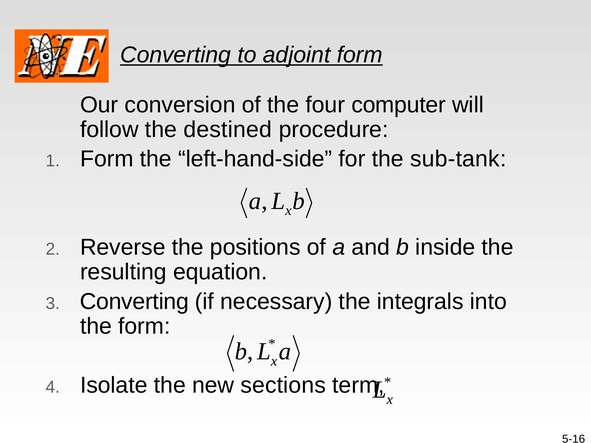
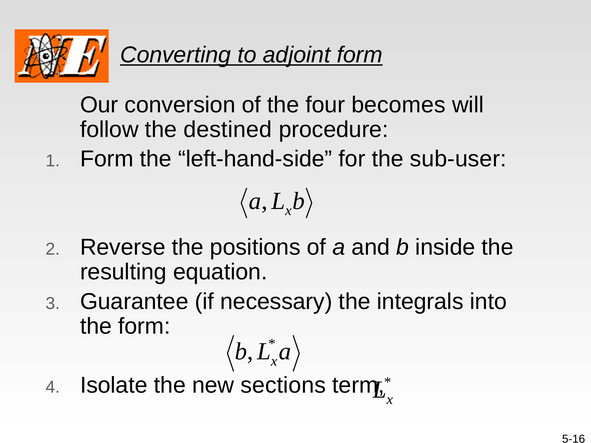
computer: computer -> becomes (398, 105)
sub-tank: sub-tank -> sub-user (458, 159)
Converting: Converting -> Guarantee (134, 302)
